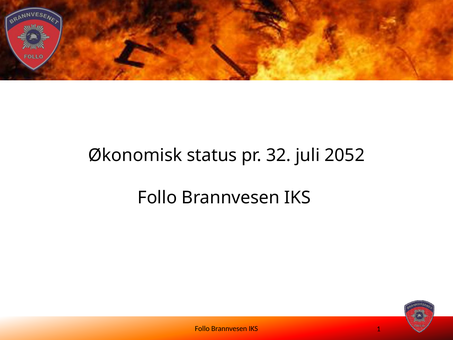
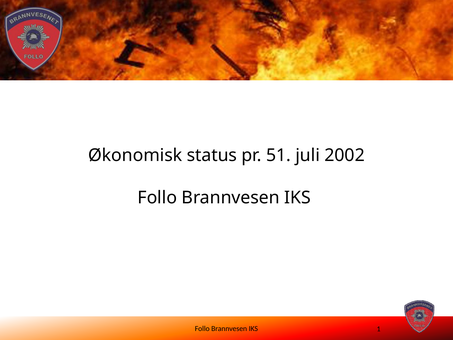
32: 32 -> 51 (278, 155)
2052: 2052 -> 2002 (345, 155)
